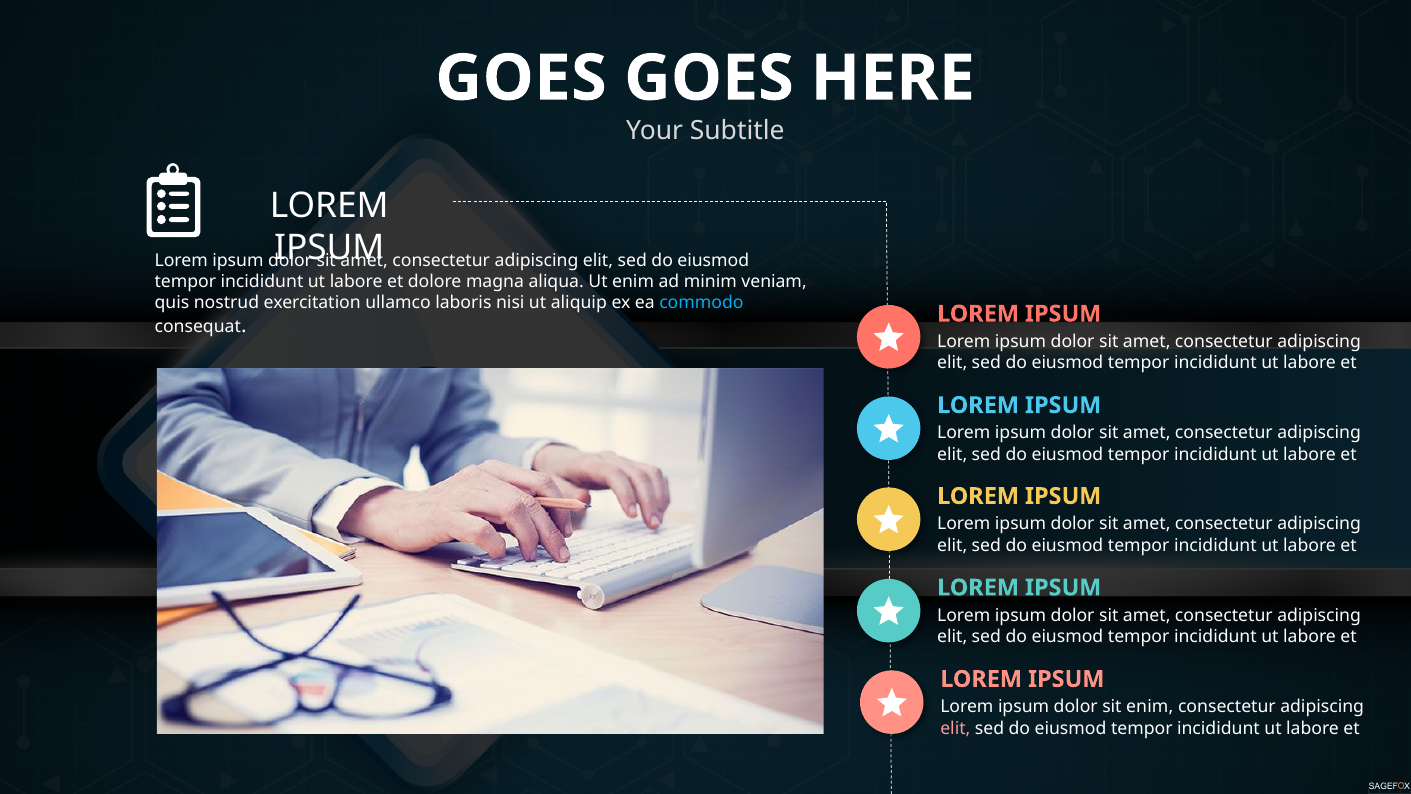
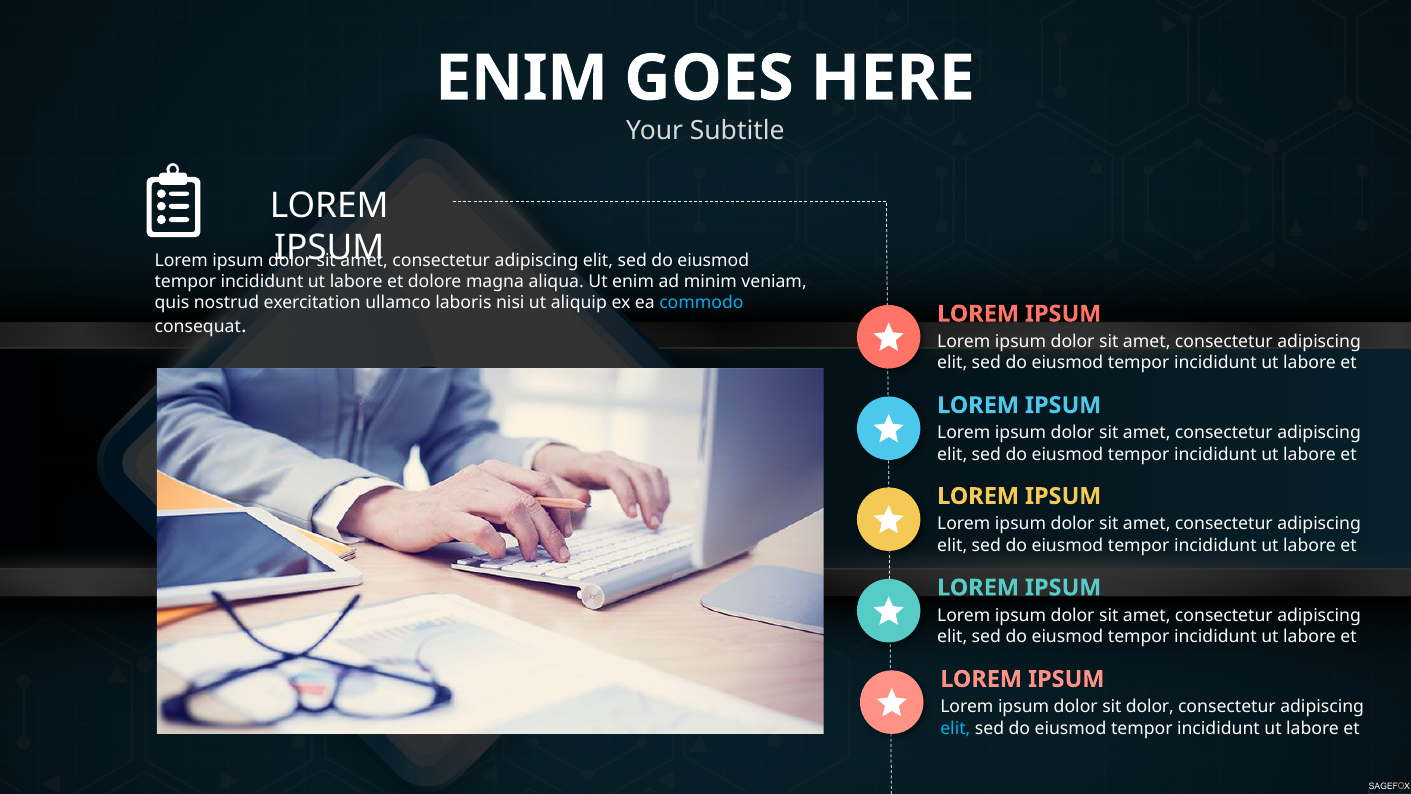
GOES: GOES -> ENIM (522, 78)
sit enim: enim -> dolor (1150, 707)
elit colour: pink -> light blue (955, 728)
